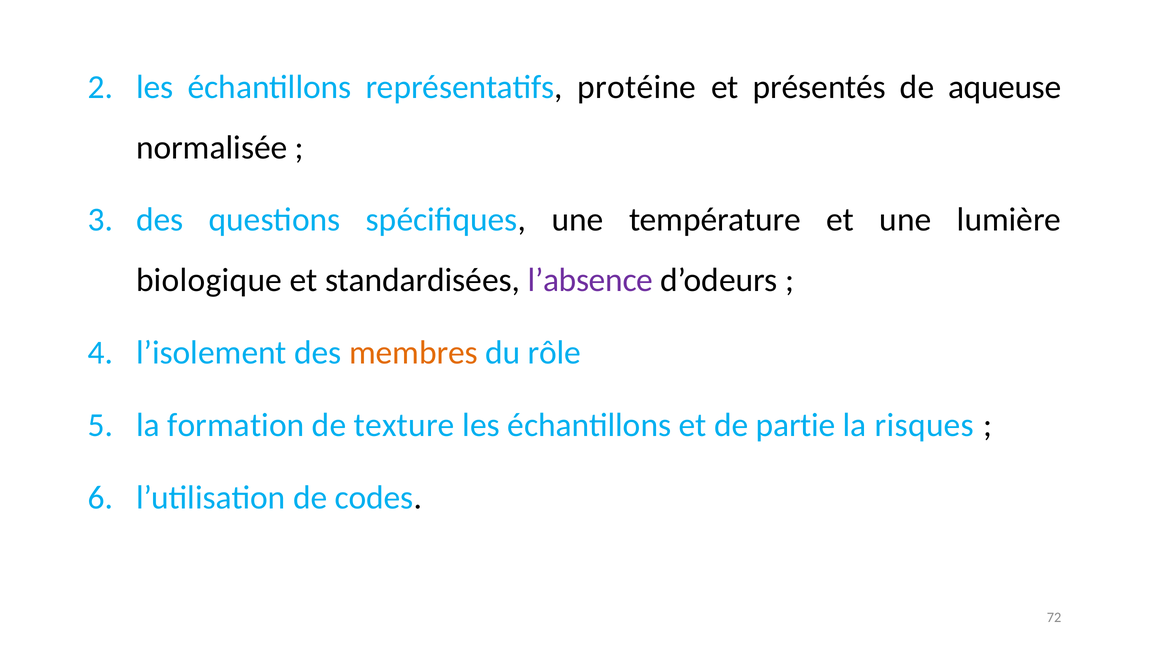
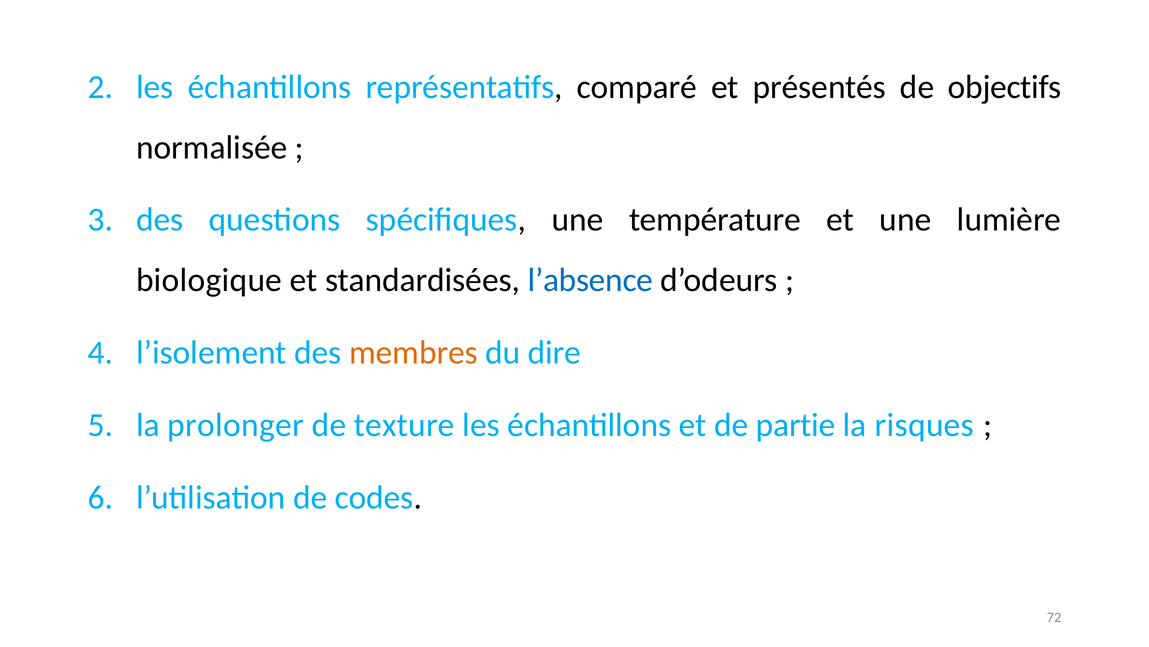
protéine: protéine -> comparé (637, 87)
aqueuse: aqueuse -> objectifs (1005, 87)
l’absence colour: purple -> blue (590, 280)
rôle: rôle -> dire (554, 352)
formation: formation -> prolonger (236, 425)
